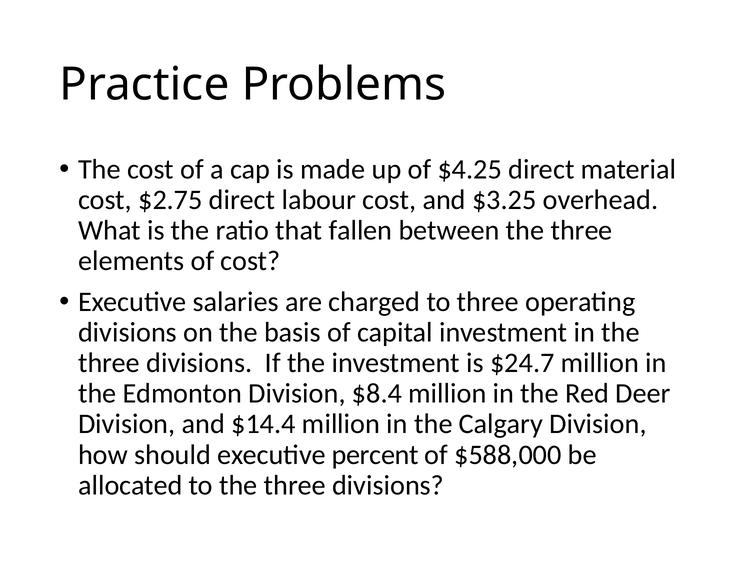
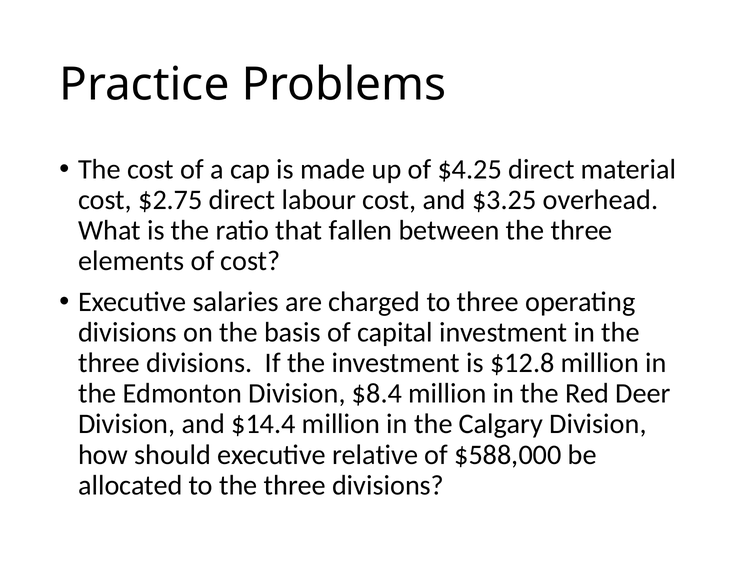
$24.7: $24.7 -> $12.8 (522, 363)
percent: percent -> relative (375, 454)
